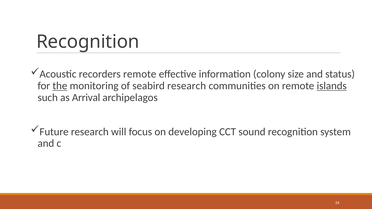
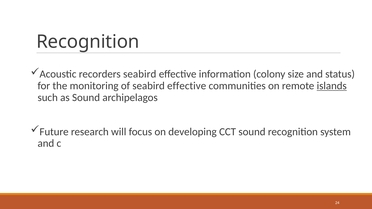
recorders remote: remote -> seabird (140, 74)
the underline: present -> none (60, 86)
of seabird research: research -> effective (187, 86)
as Arrival: Arrival -> Sound (86, 98)
